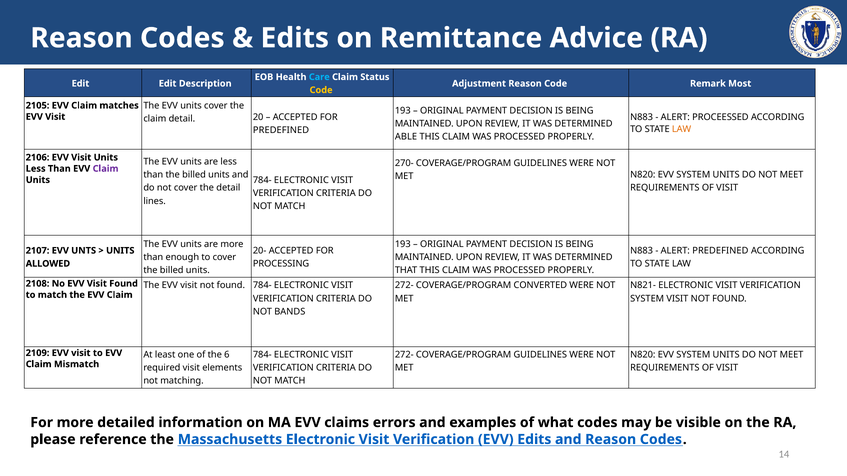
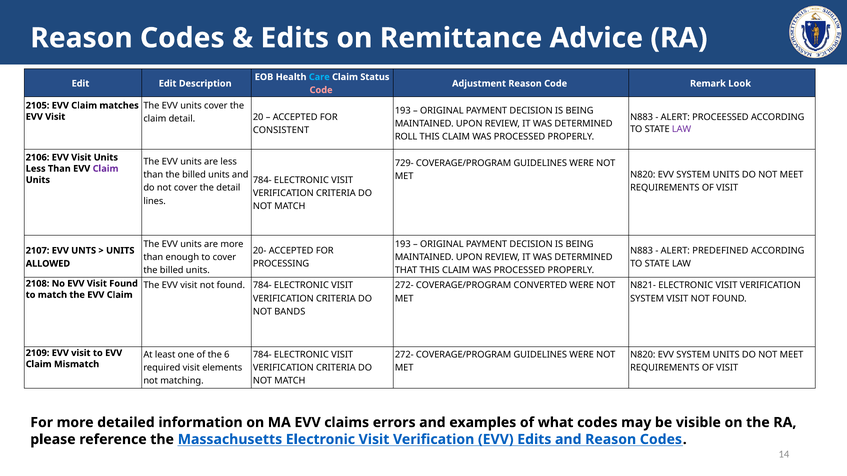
Most: Most -> Look (740, 84)
Code colour: yellow -> pink (321, 90)
LAW colour: orange -> purple (682, 129)
PREDEFINED: PREDEFINED -> CONSISTENT (281, 131)
ABLE: ABLE -> ROLL (406, 137)
270-: 270- -> 729- (404, 163)
